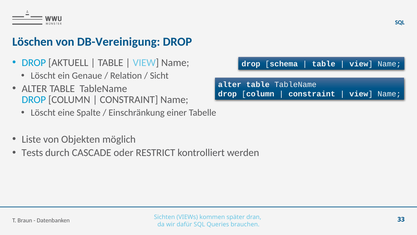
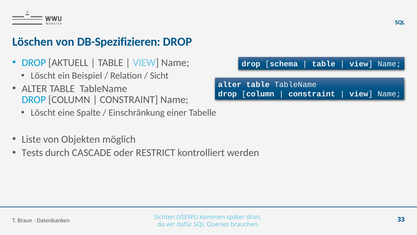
DB-Vereinigung: DB-Vereinigung -> DB-Spezifizieren (119, 42)
Genaue: Genaue -> Beispiel (87, 75)
